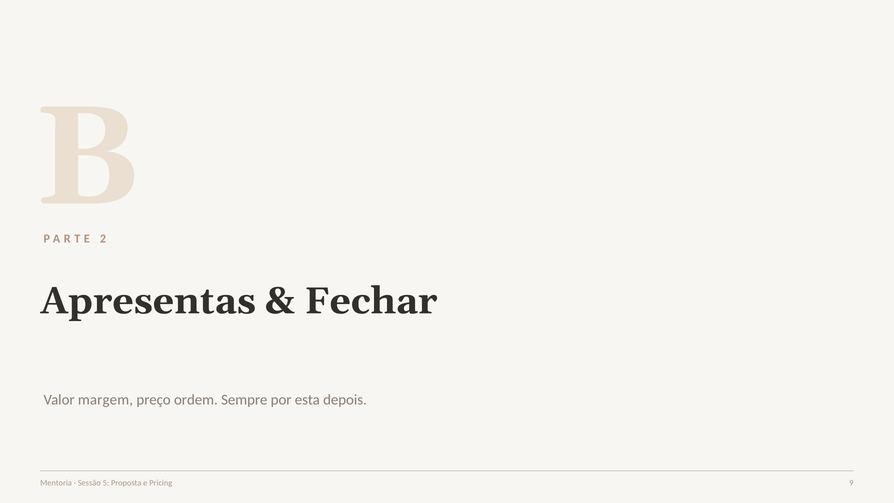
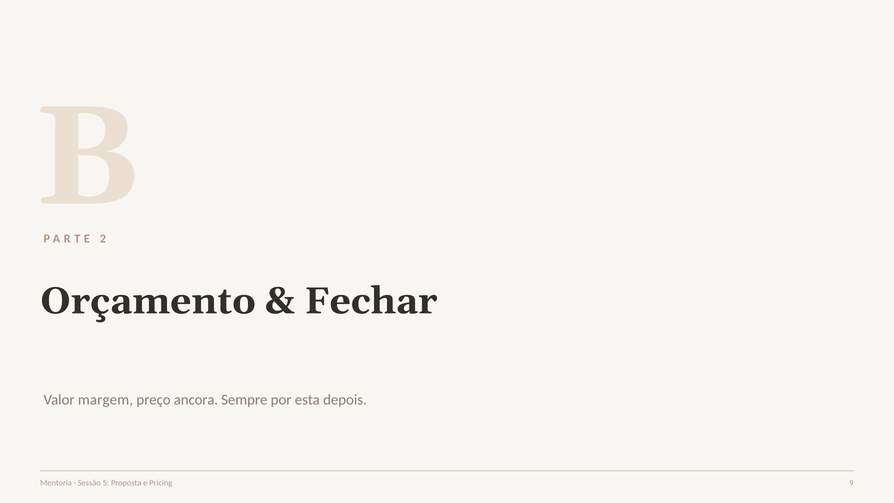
Apresentas: Apresentas -> Orçamento (148, 301)
ordem: ordem -> ancora (196, 400)
